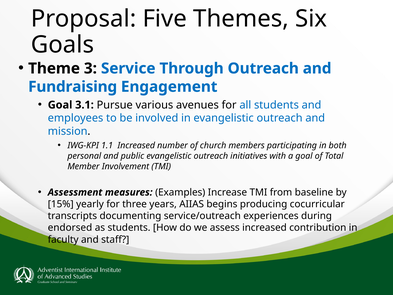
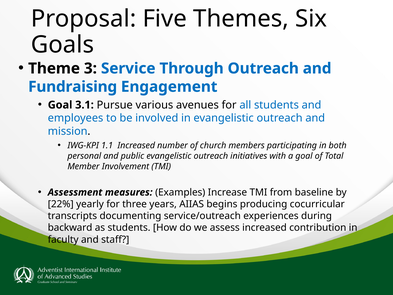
15%: 15% -> 22% (61, 204)
endorsed: endorsed -> backward (70, 228)
